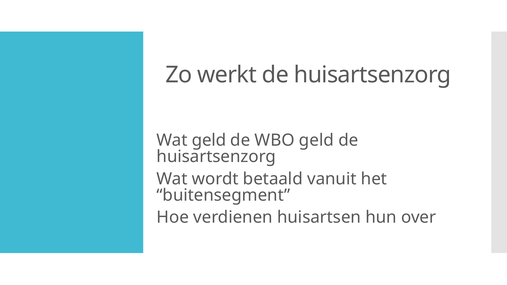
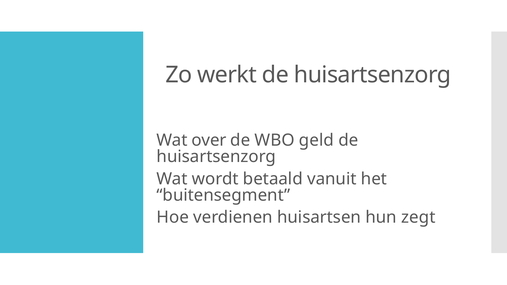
Wat geld: geld -> over (209, 140)
over: over -> zegt (418, 217)
